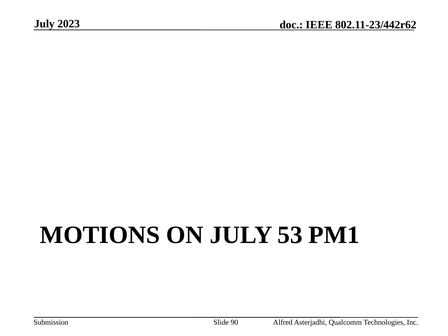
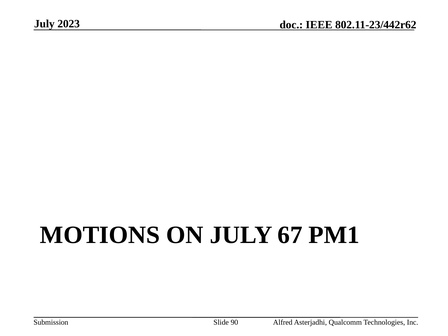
53: 53 -> 67 (290, 235)
